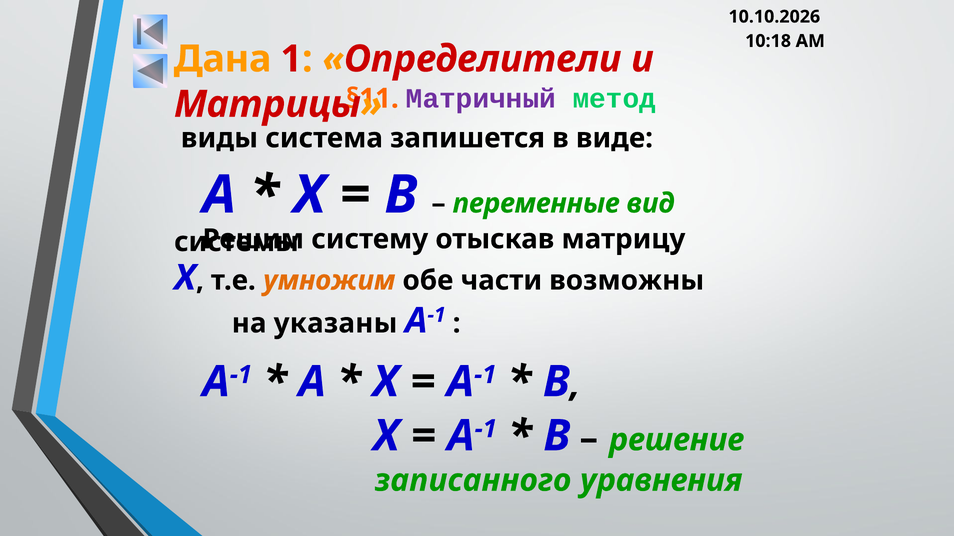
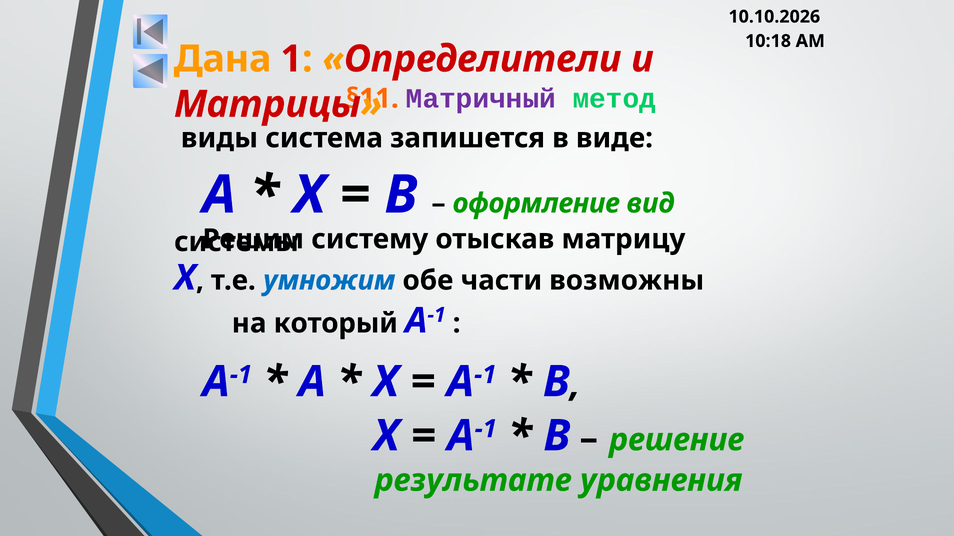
переменные: переменные -> оформление (536, 204)
умножим colour: orange -> blue (329, 281)
указаны: указаны -> который (336, 324)
записанного: записанного -> результате (473, 481)
